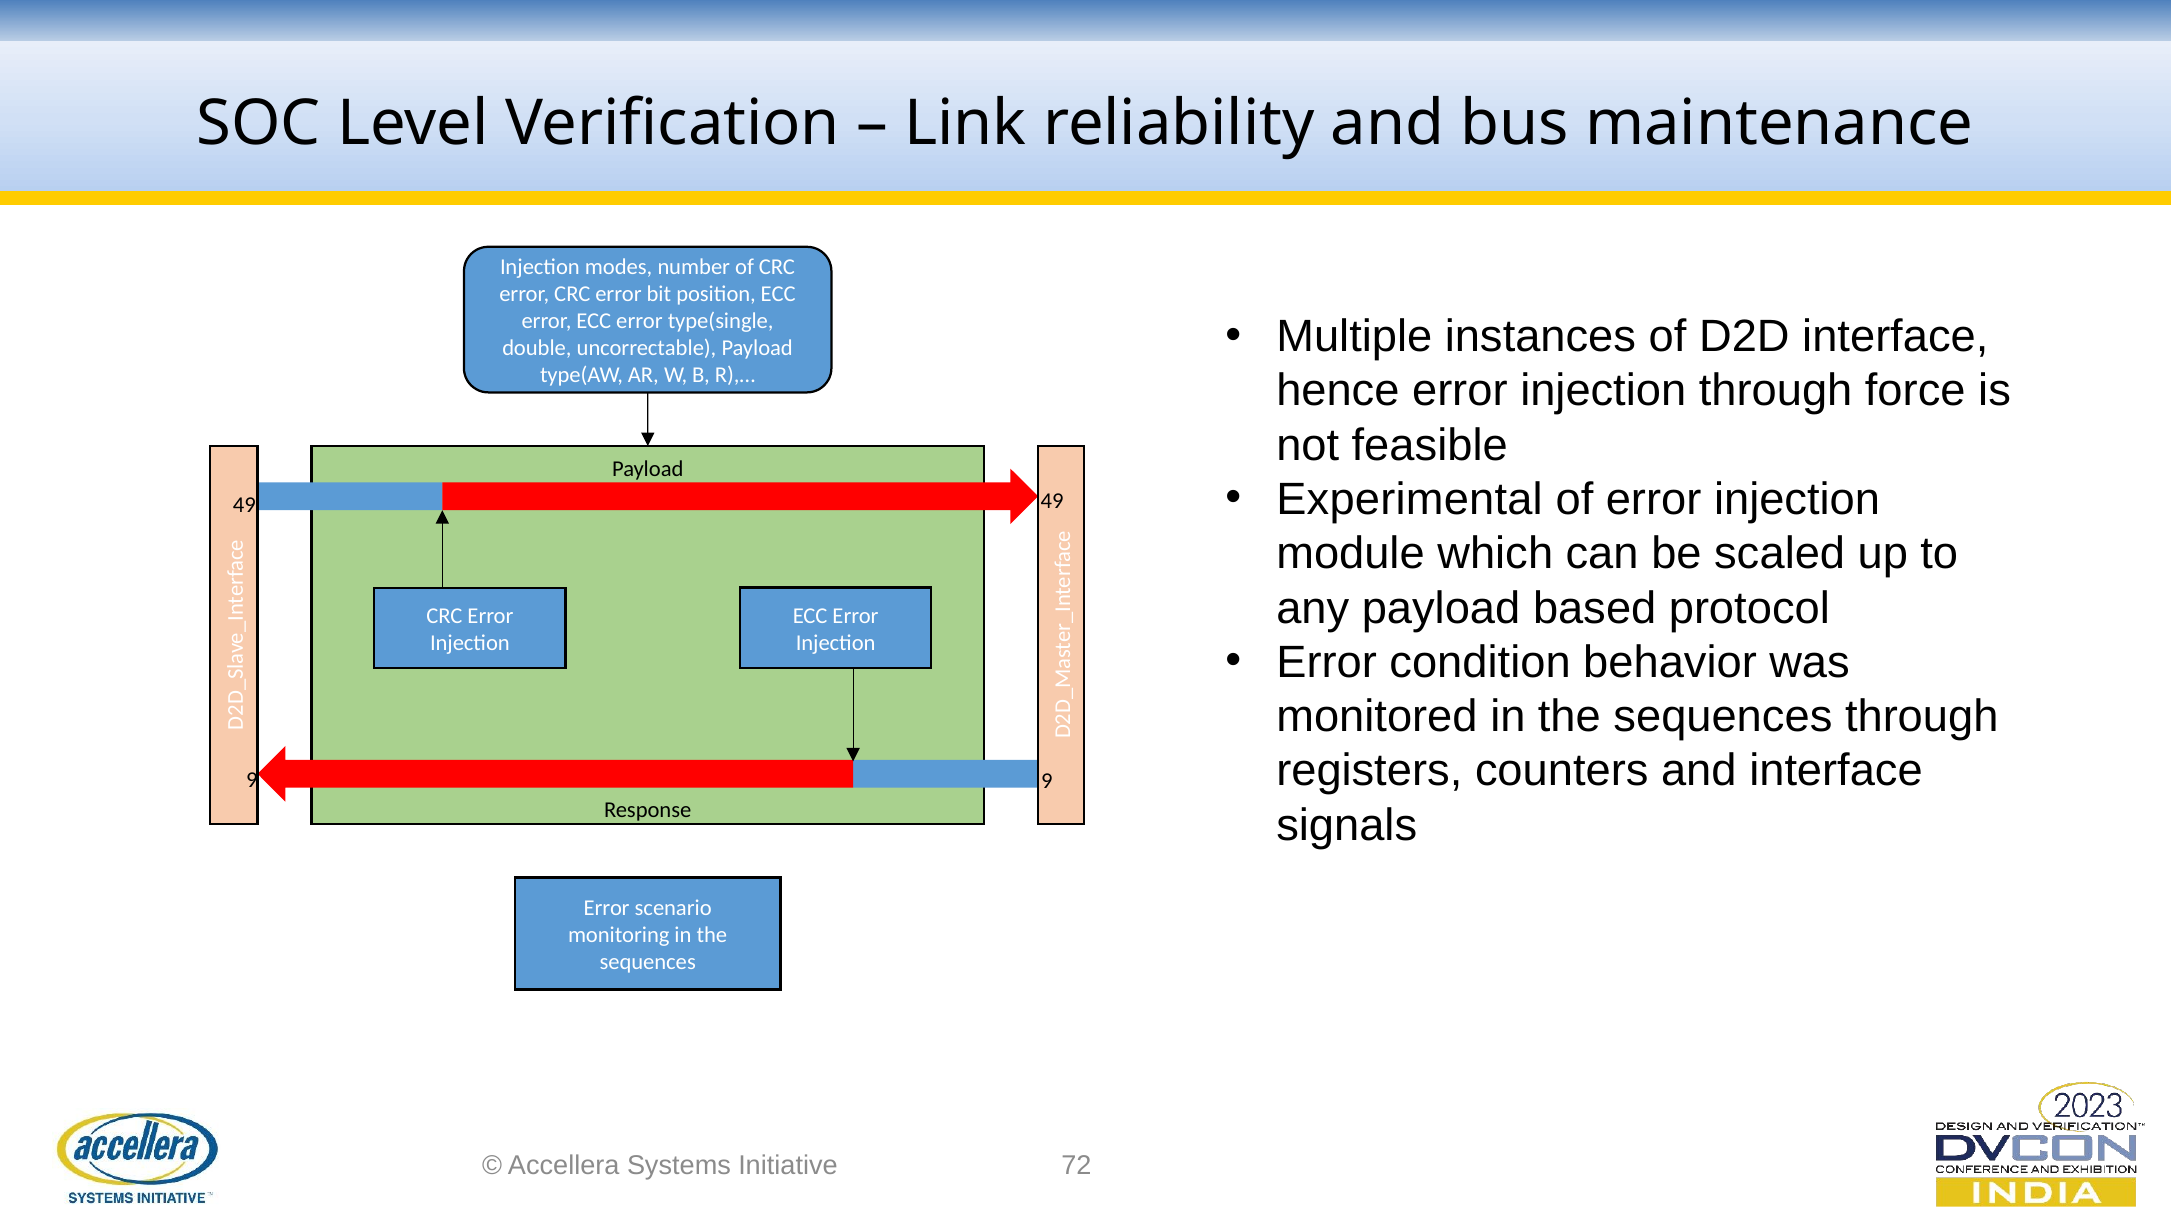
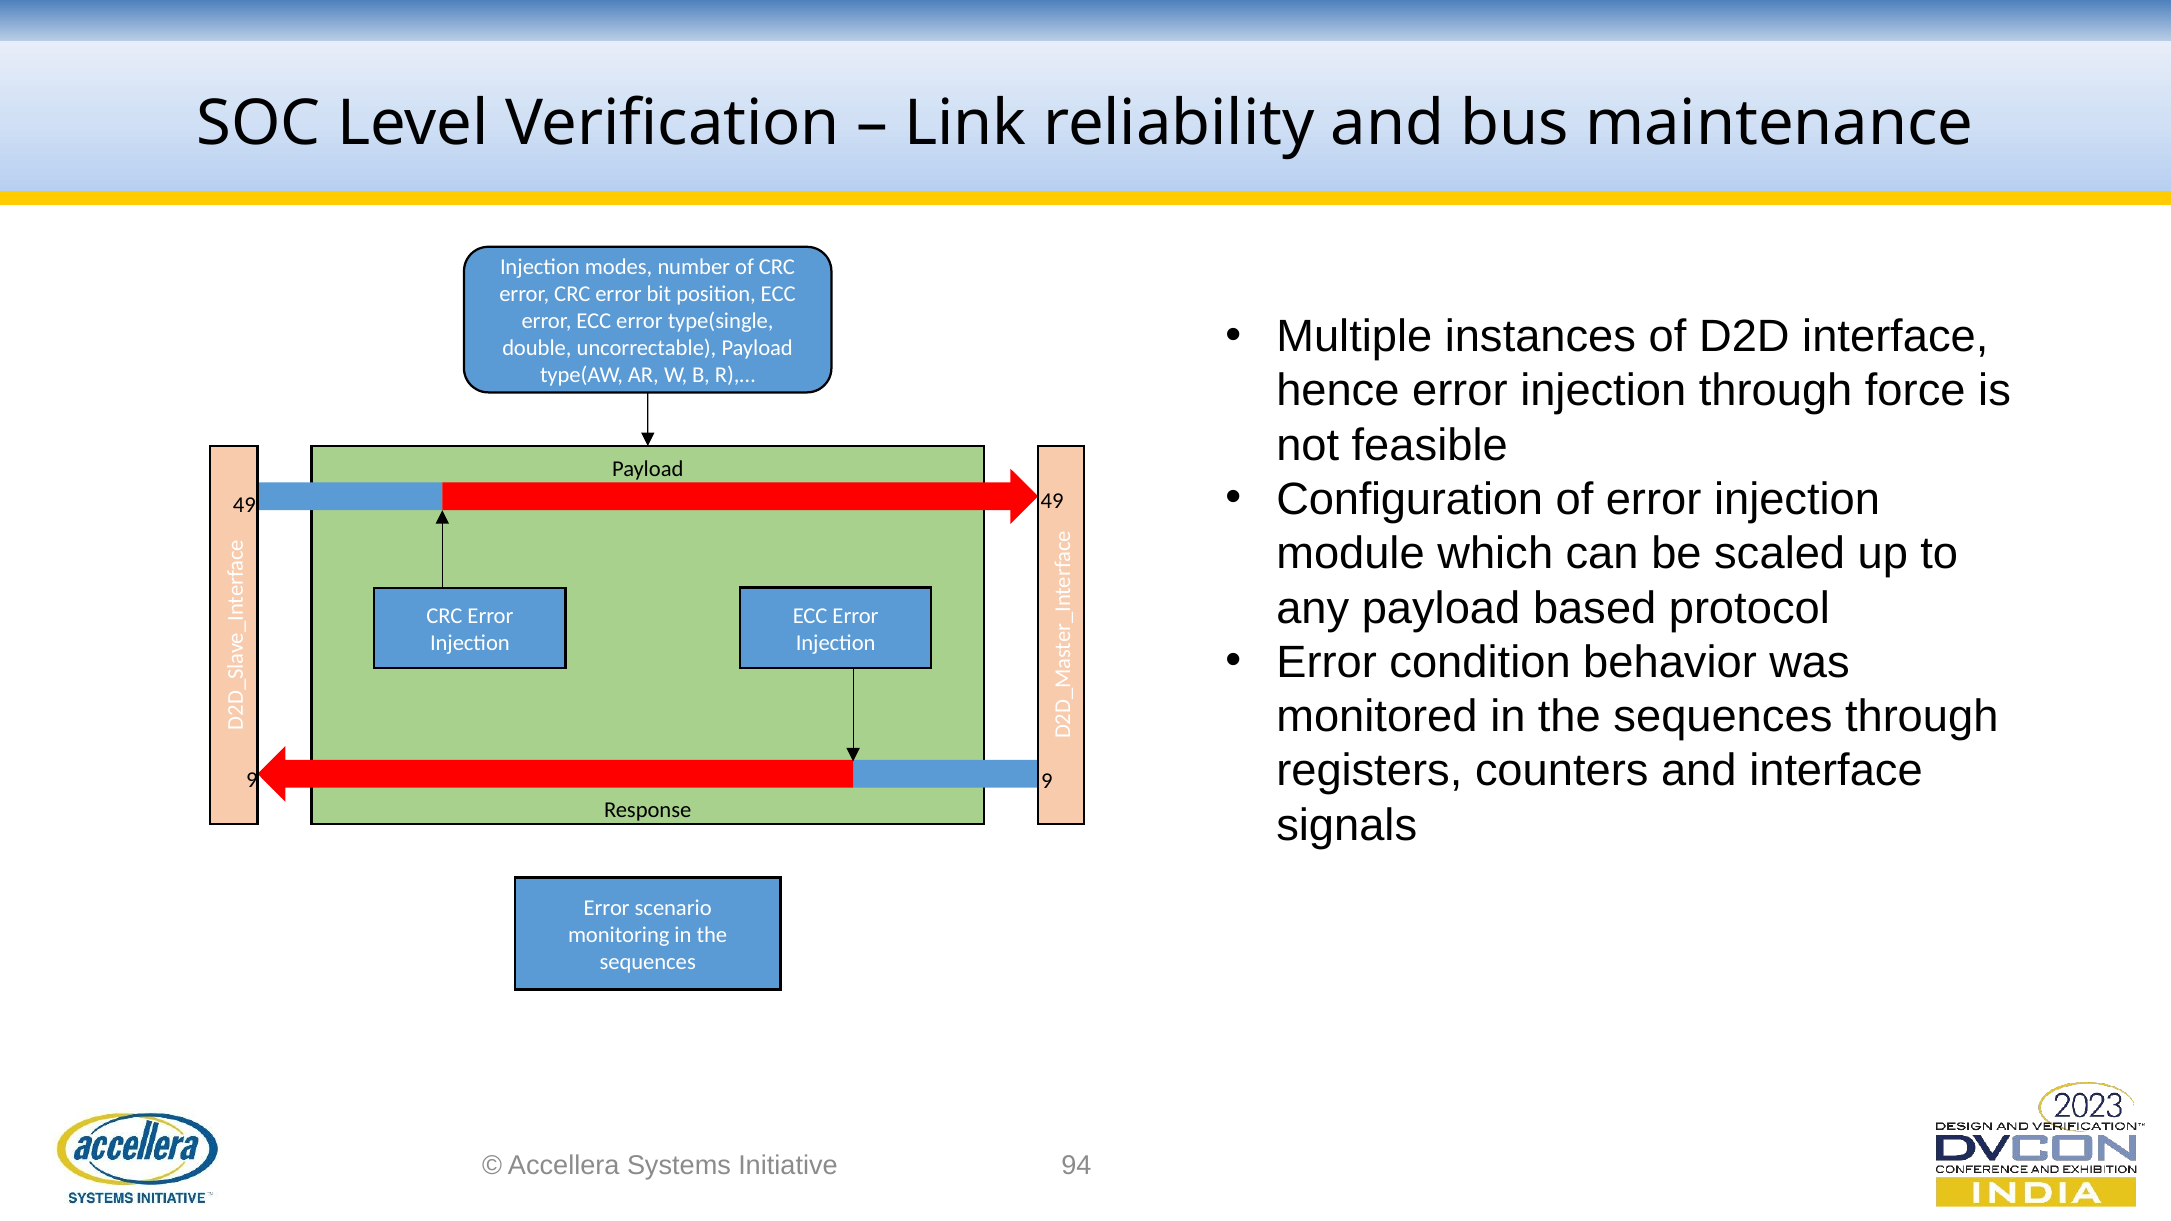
Experimental: Experimental -> Configuration (1410, 500)
72: 72 -> 94 (1076, 1166)
